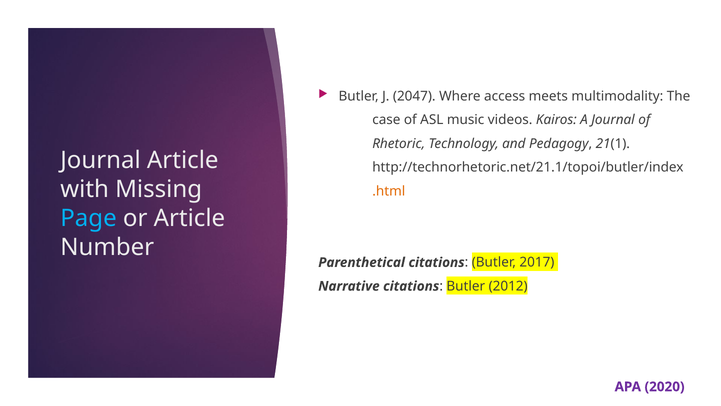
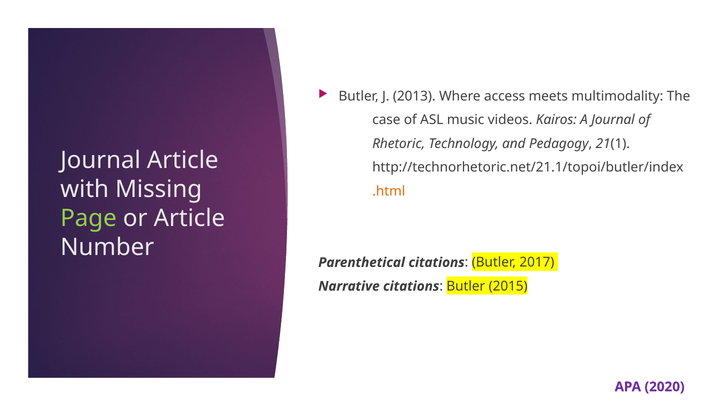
2047: 2047 -> 2013 (414, 96)
Page colour: light blue -> light green (89, 218)
2012: 2012 -> 2015 (508, 286)
